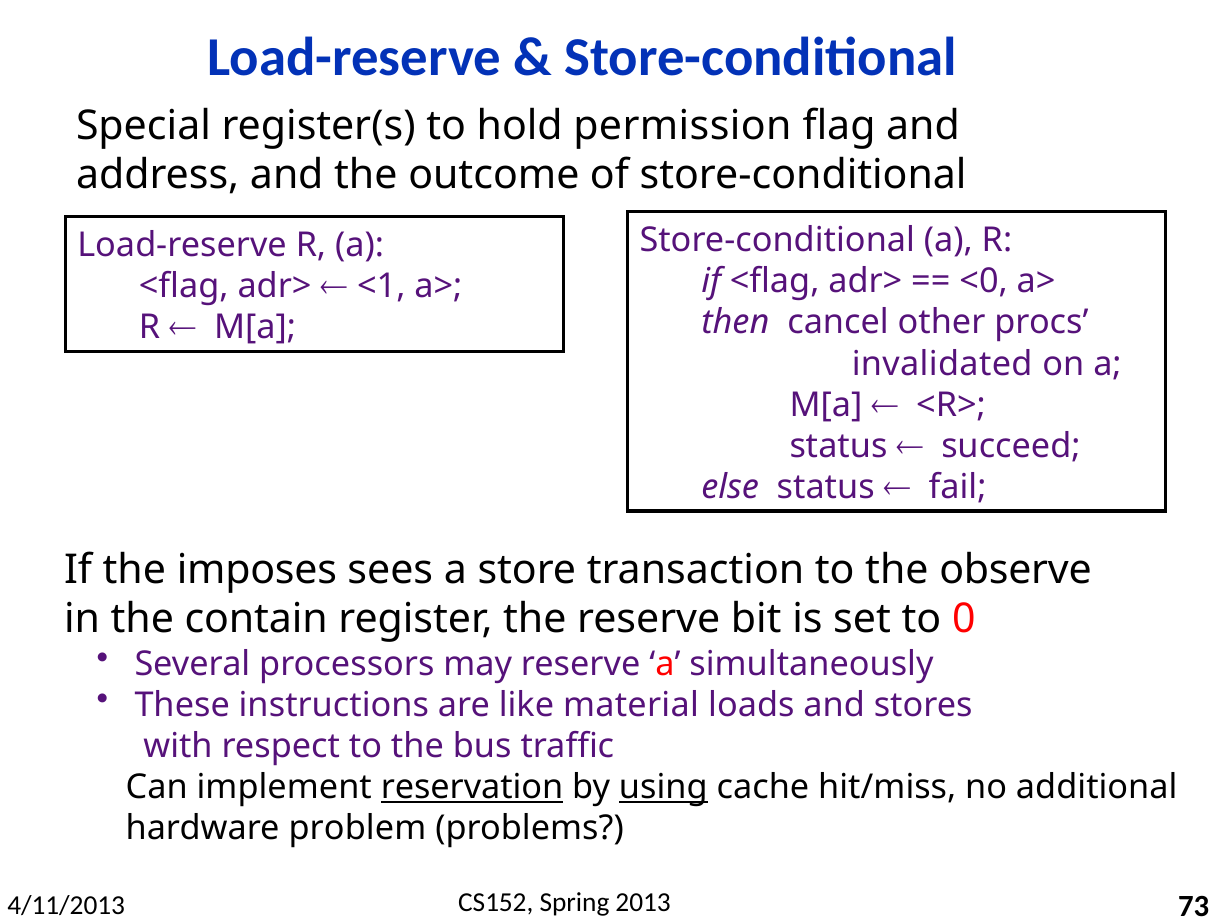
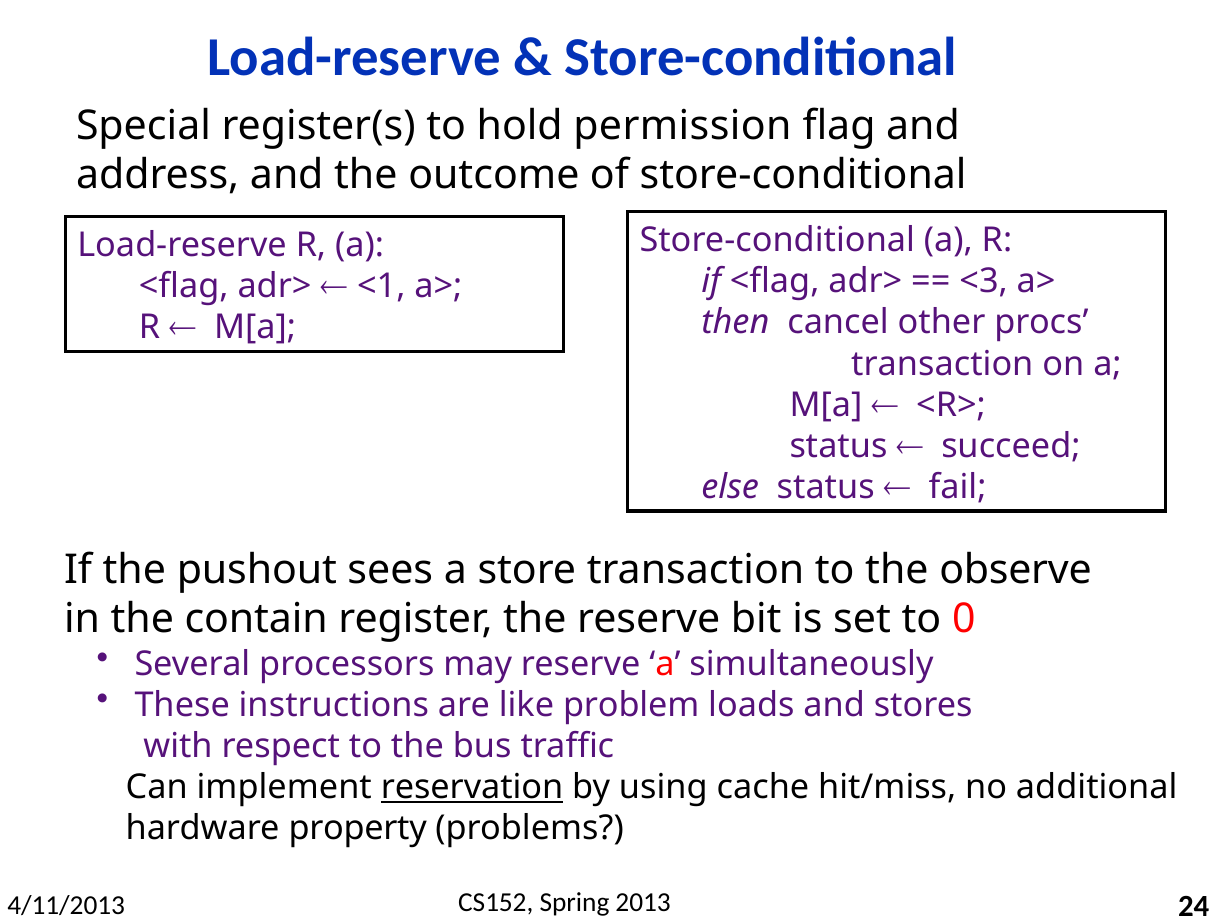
<0: <0 -> <3 (984, 282)
invalidated: invalidated -> transaction (942, 364)
imposes: imposes -> pushout (257, 570)
material: material -> problem (631, 705)
using underline: present -> none (663, 787)
problem: problem -> property (358, 828)
73: 73 -> 24 (1194, 906)
